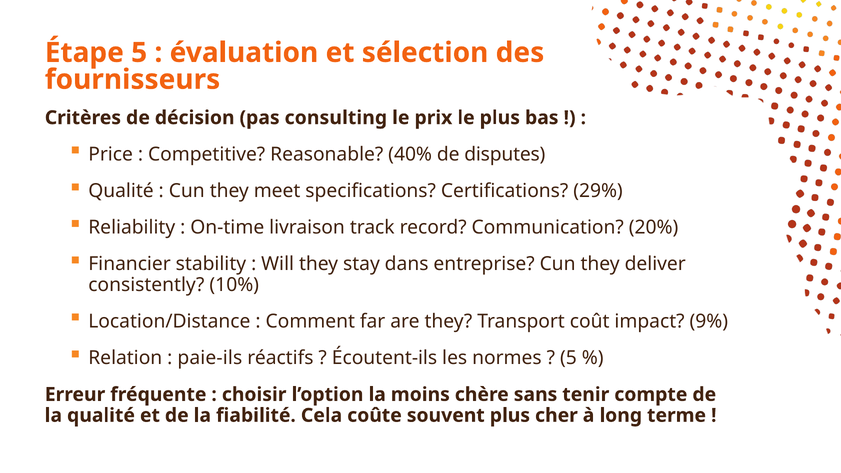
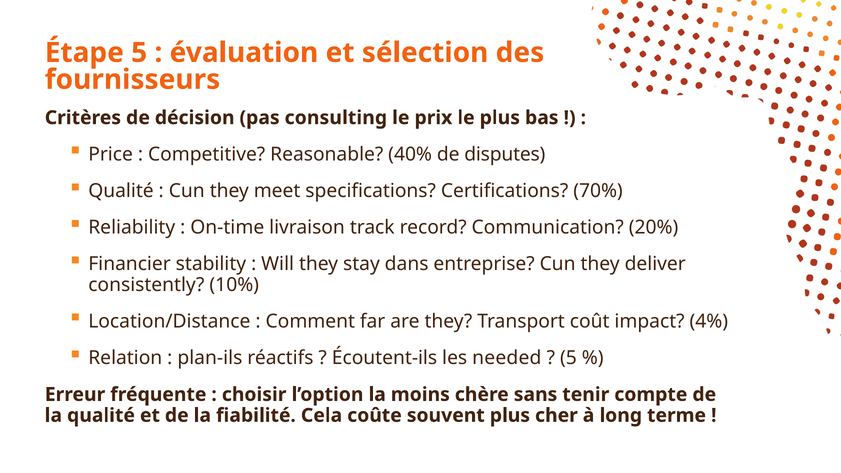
29%: 29% -> 70% (598, 191)
9%: 9% -> 4% (709, 321)
paie-ils: paie-ils -> plan-ils (210, 358)
normes: normes -> needed (507, 358)
